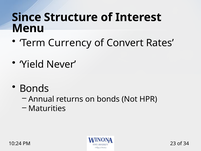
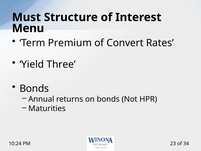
Since: Since -> Must (26, 17)
Currency: Currency -> Premium (70, 43)
Never: Never -> Three (61, 64)
